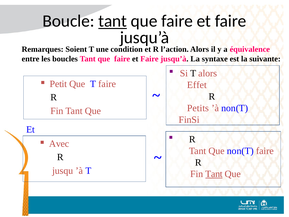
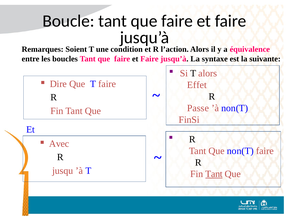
tant underline: present -> none (113, 21)
Petit: Petit -> Dire (58, 84)
Petits: Petits -> Passe (198, 108)
